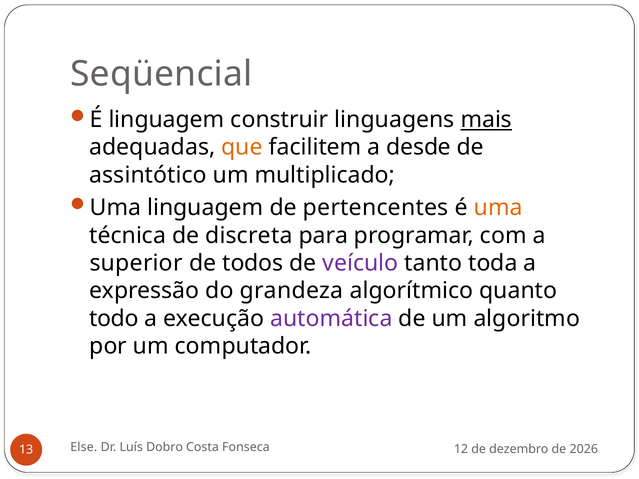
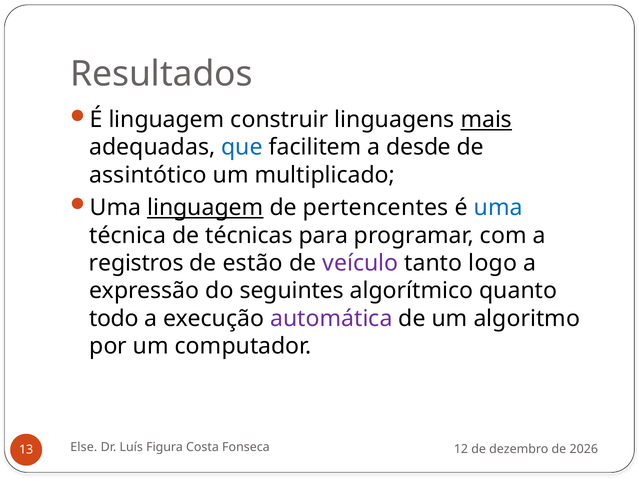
Seqüencial: Seqüencial -> Resultados (161, 74)
que colour: orange -> blue (242, 147)
linguagem underline: none -> present (205, 208)
uma colour: orange -> blue (498, 208)
discreta: discreta -> técnicas (249, 236)
superior: superior -> registros (136, 263)
todos: todos -> estão (253, 263)
toda: toda -> logo (493, 263)
grandeza: grandeza -> seguintes (292, 291)
Dobro: Dobro -> Figura (165, 447)
